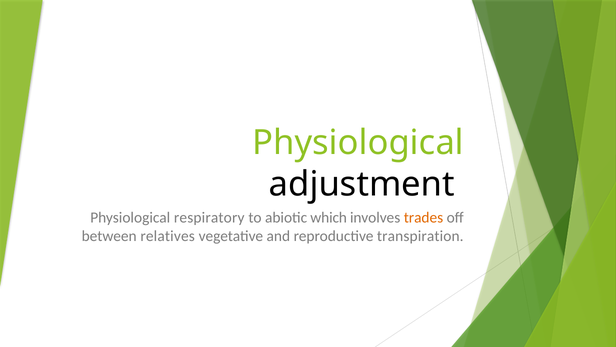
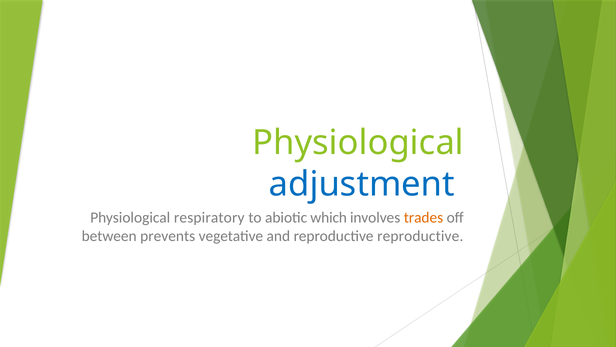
adjustment colour: black -> blue (362, 184)
relatives: relatives -> prevents (168, 236)
reproductive transpiration: transpiration -> reproductive (420, 236)
